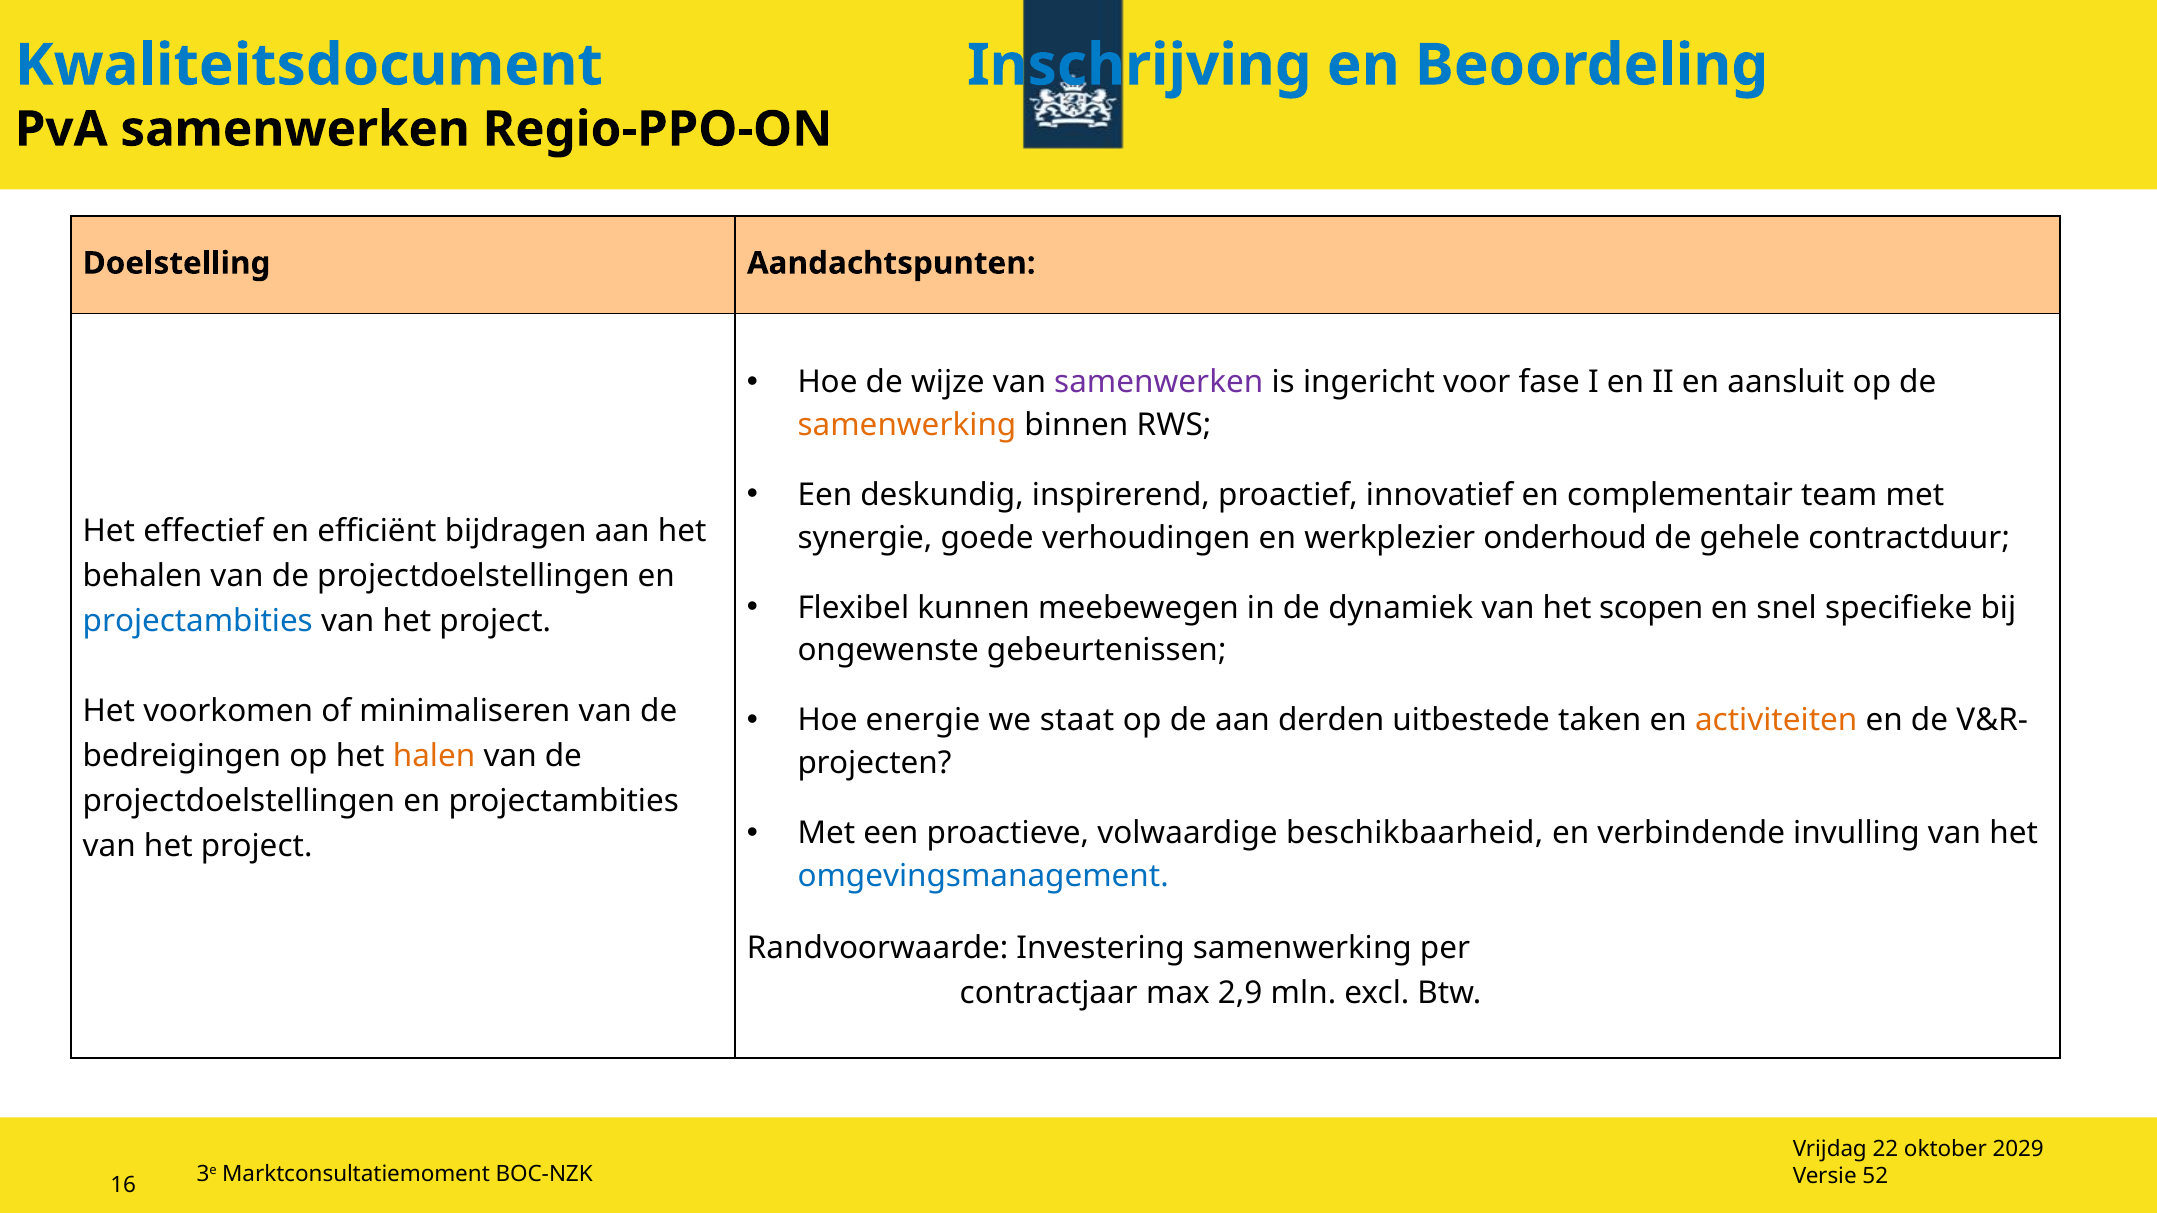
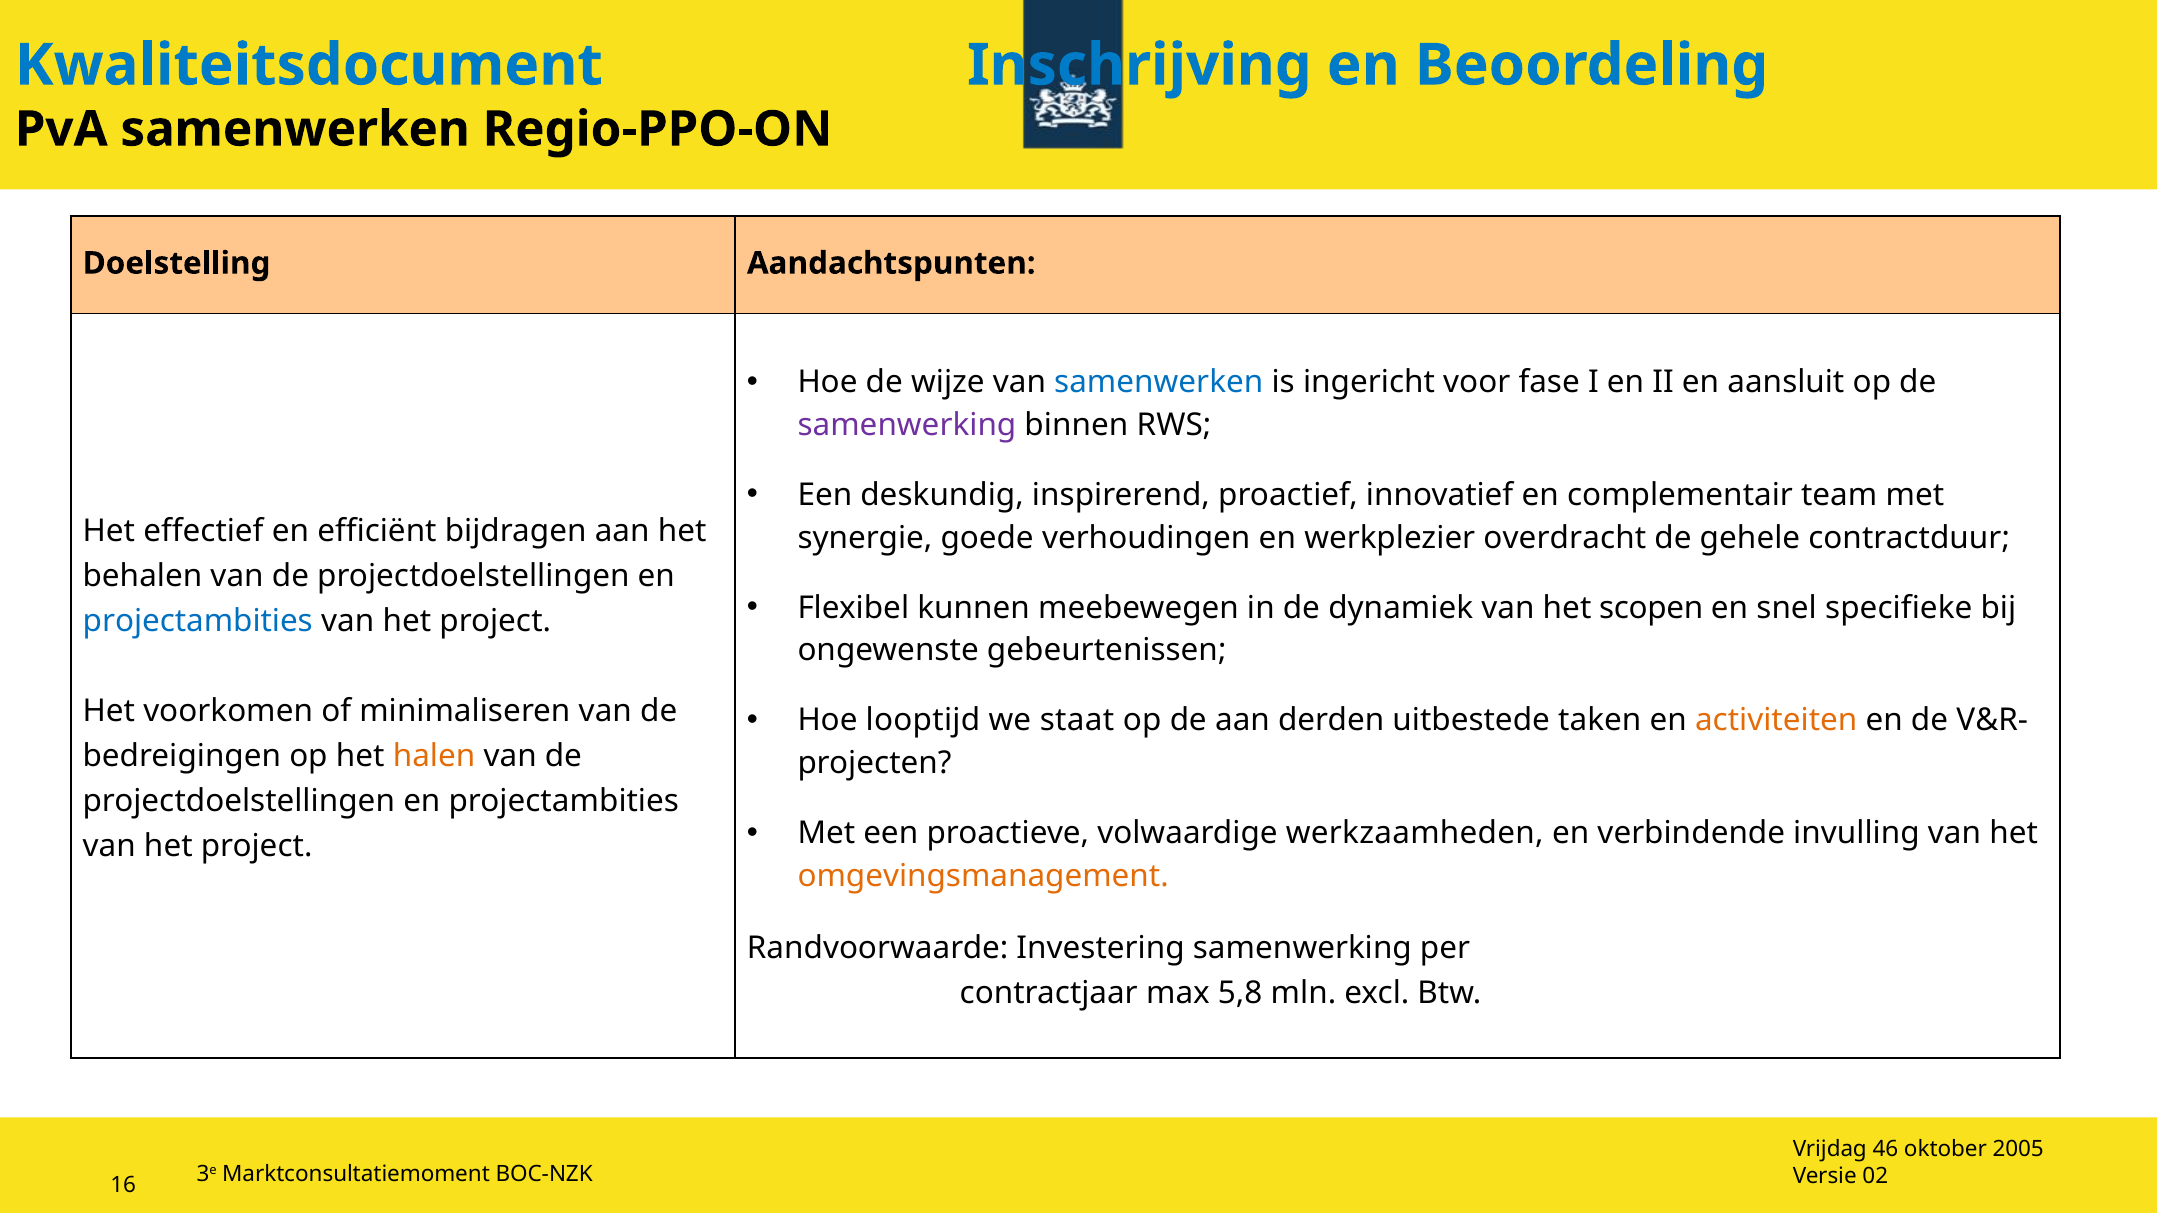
samenwerken colour: purple -> blue (1159, 382)
samenwerking colour: orange -> purple (907, 425)
onderhoud: onderhoud -> overdracht (1565, 538)
energie: energie -> looptijd (923, 721)
beschikbaarheid: beschikbaarheid -> werkzaamheden (1415, 833)
omgevingsmanagement colour: blue -> orange (983, 876)
2,9: 2,9 -> 5,8 (1240, 993)
22: 22 -> 46 (1885, 1149)
2029: 2029 -> 2005 (2018, 1149)
52: 52 -> 02 (1875, 1176)
